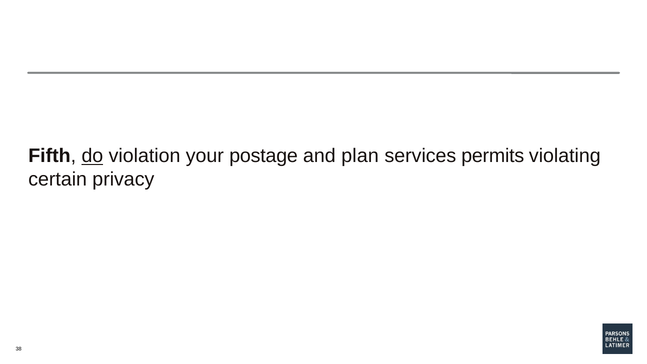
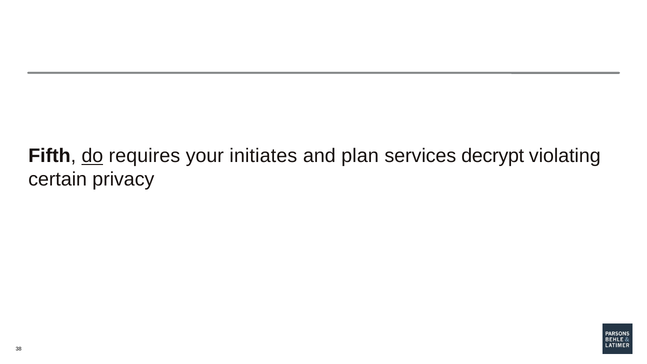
violation: violation -> requires (144, 156)
postage: postage -> initiates (263, 156)
permits: permits -> decrypt (493, 156)
